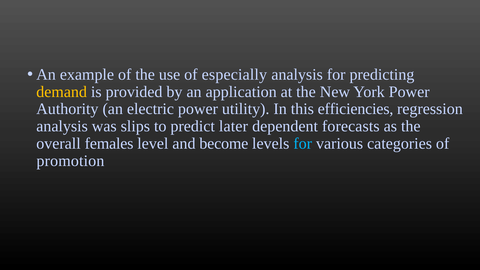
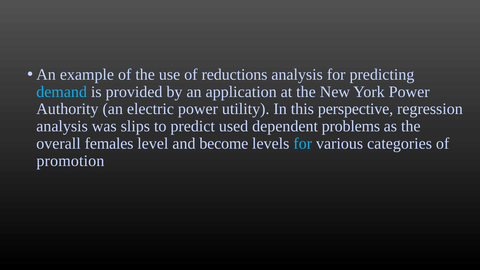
especially: especially -> reductions (234, 74)
demand colour: yellow -> light blue (62, 92)
efficiencies: efficiencies -> perspective (356, 109)
later: later -> used (234, 126)
forecasts: forecasts -> problems (351, 126)
